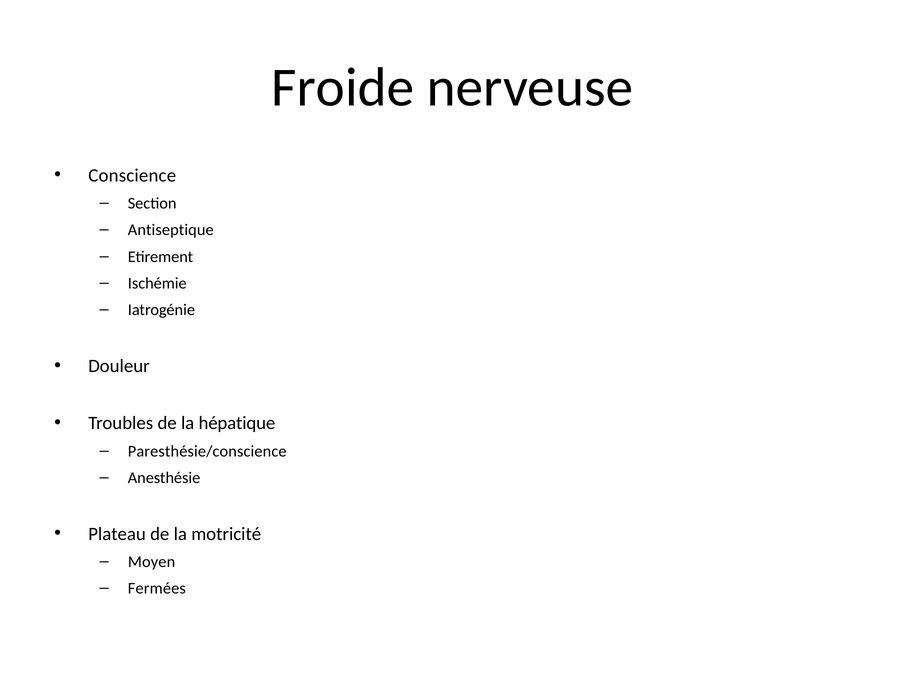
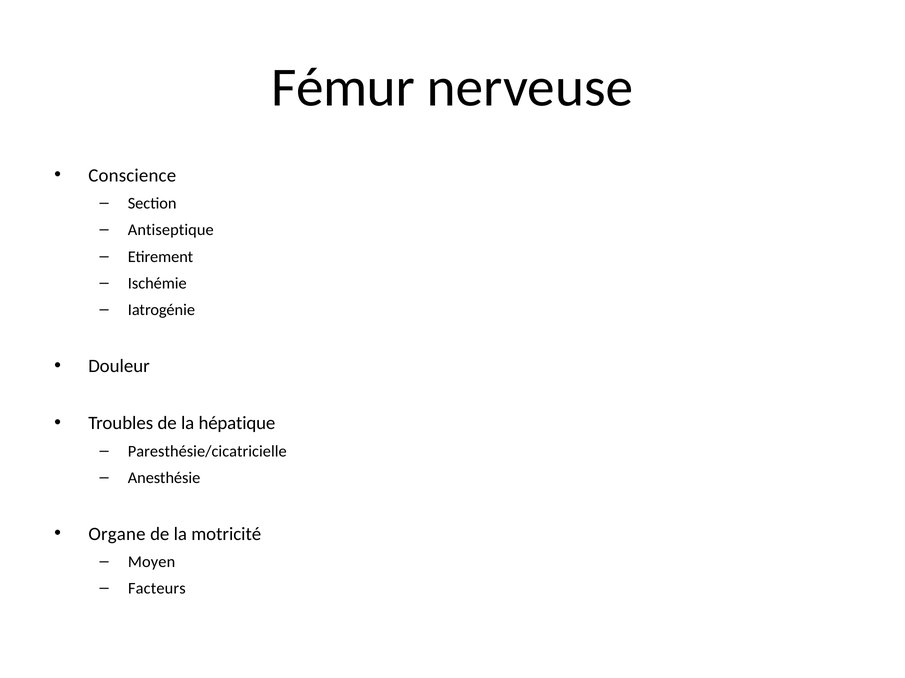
Froide: Froide -> Fémur (343, 88)
Paresthésie/conscience: Paresthésie/conscience -> Paresthésie/cicatricielle (207, 452)
Plateau: Plateau -> Organe (117, 534)
Fermées: Fermées -> Facteurs (157, 589)
